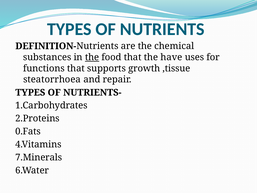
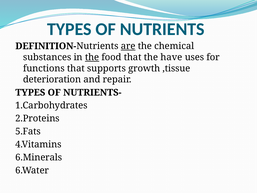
are underline: none -> present (128, 46)
steatorrhoea: steatorrhoea -> deterioration (52, 79)
0.Fats: 0.Fats -> 5.Fats (28, 131)
7.Minerals: 7.Minerals -> 6.Minerals (39, 157)
